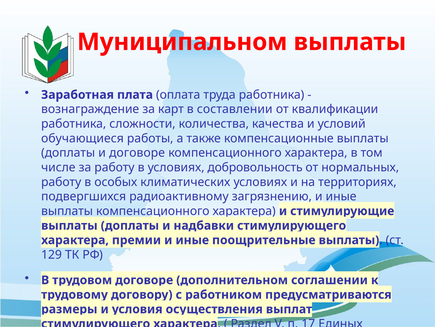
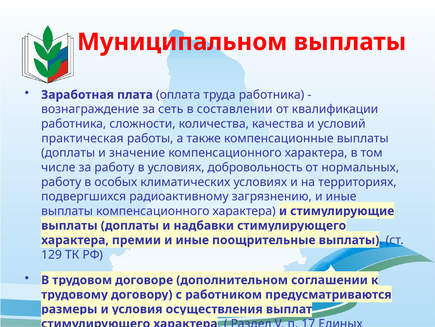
карт: карт -> сеть (171, 109)
обучающиеся: обучающиеся -> практическая (82, 138)
и договоре: договоре -> значение (137, 153)
